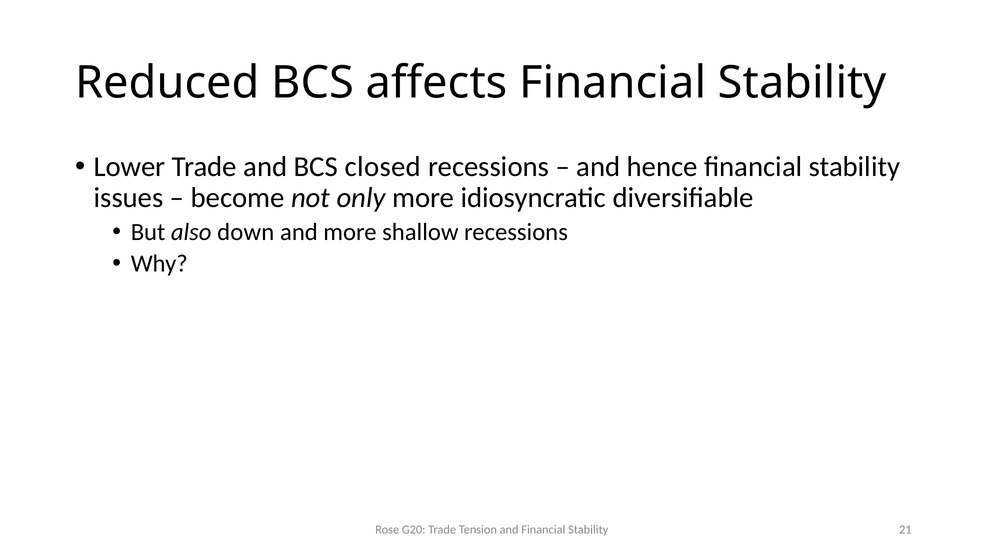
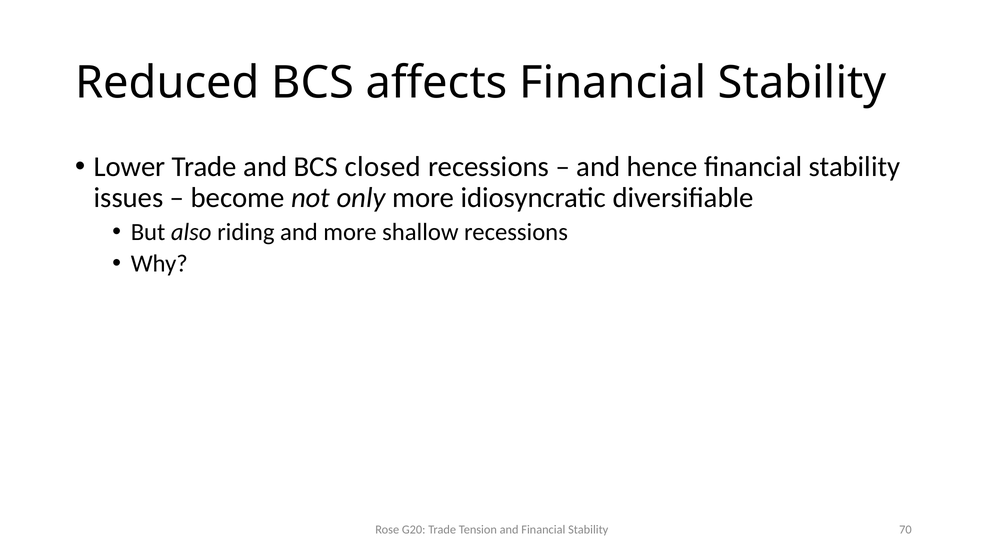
down: down -> riding (246, 232)
21: 21 -> 70 (905, 530)
